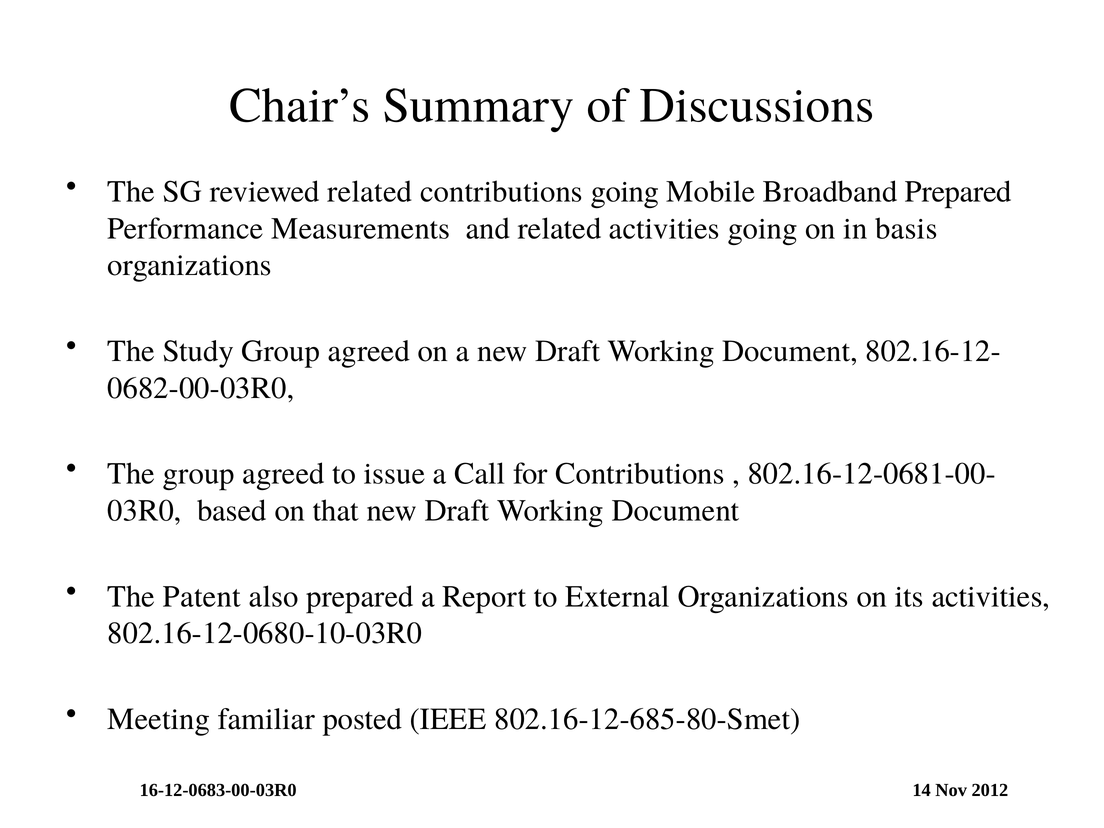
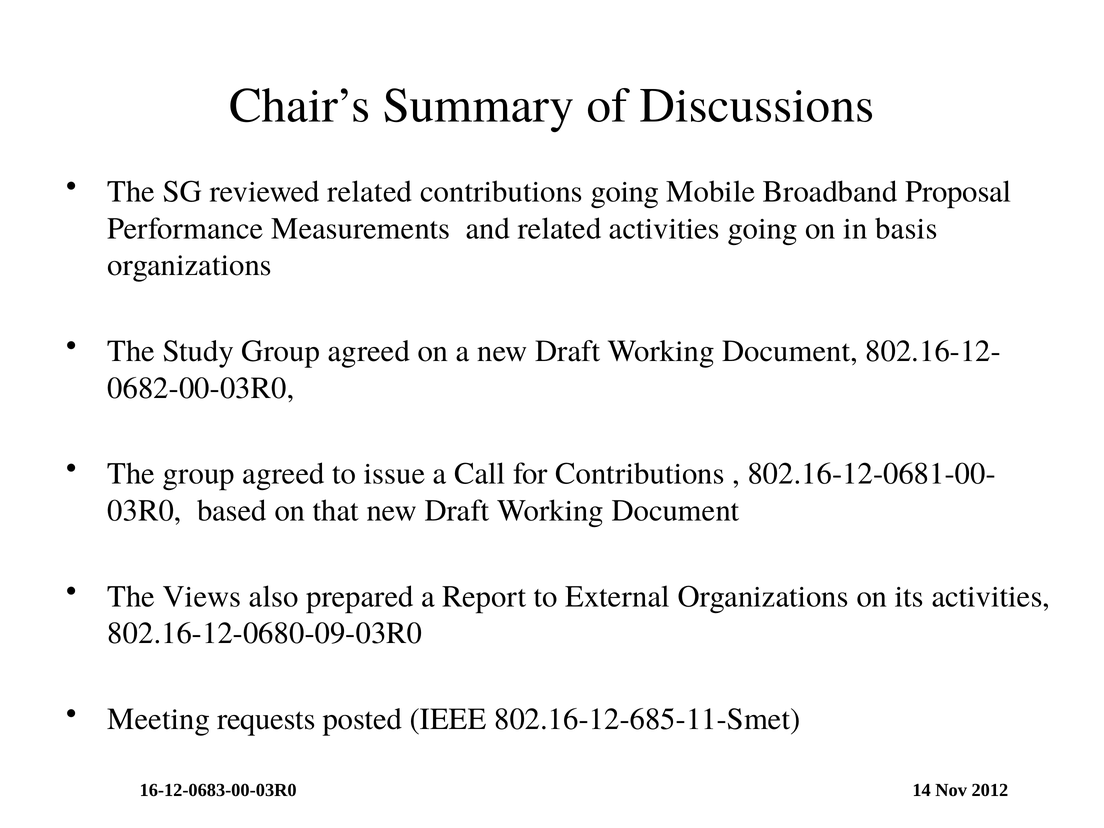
Broadband Prepared: Prepared -> Proposal (958, 192)
Patent: Patent -> Views (202, 597)
802.16-12-0680-10-03R0: 802.16-12-0680-10-03R0 -> 802.16-12-0680-09-03R0 (265, 633)
familiar: familiar -> requests (266, 719)
802.16-12-685-80-Smet: 802.16-12-685-80-Smet -> 802.16-12-685-11-Smet (647, 719)
